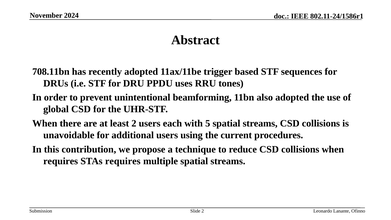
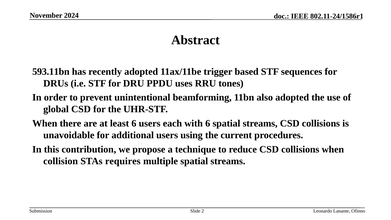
708.11bn: 708.11bn -> 593.11bn (51, 72)
least 2: 2 -> 6 (134, 123)
with 5: 5 -> 6 (208, 123)
requires: requires -> collision (61, 161)
